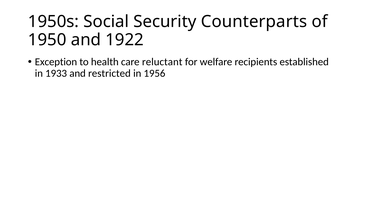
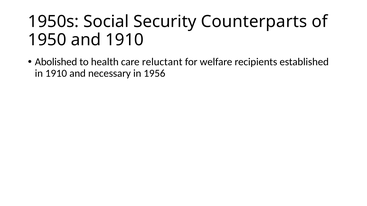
and 1922: 1922 -> 1910 (125, 40)
Exception: Exception -> Abolished (56, 62)
in 1933: 1933 -> 1910 (56, 74)
restricted: restricted -> necessary (109, 74)
